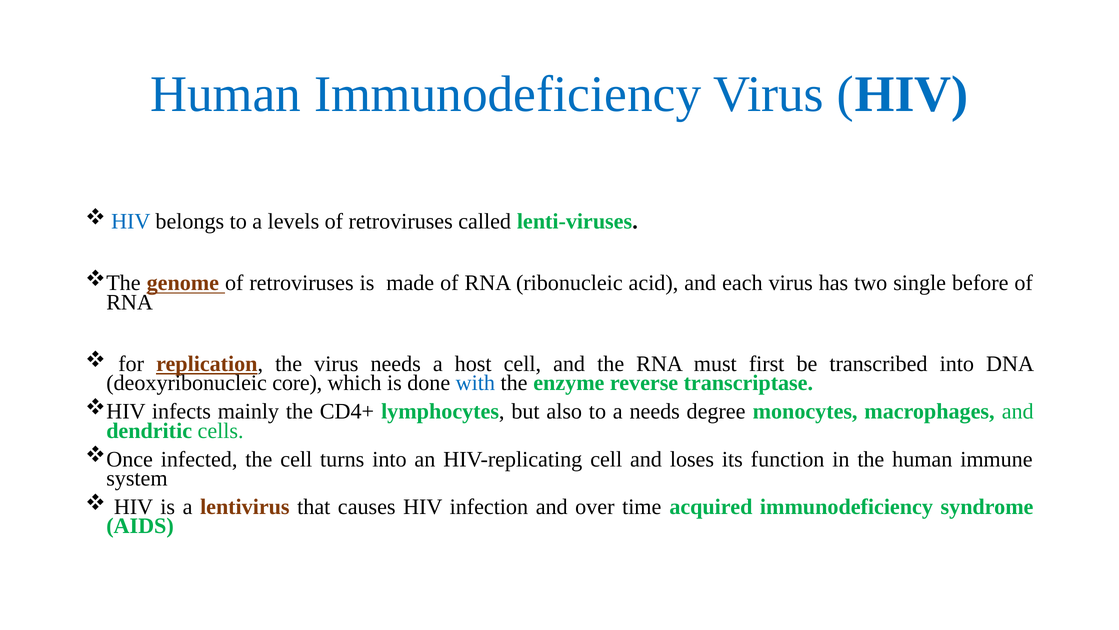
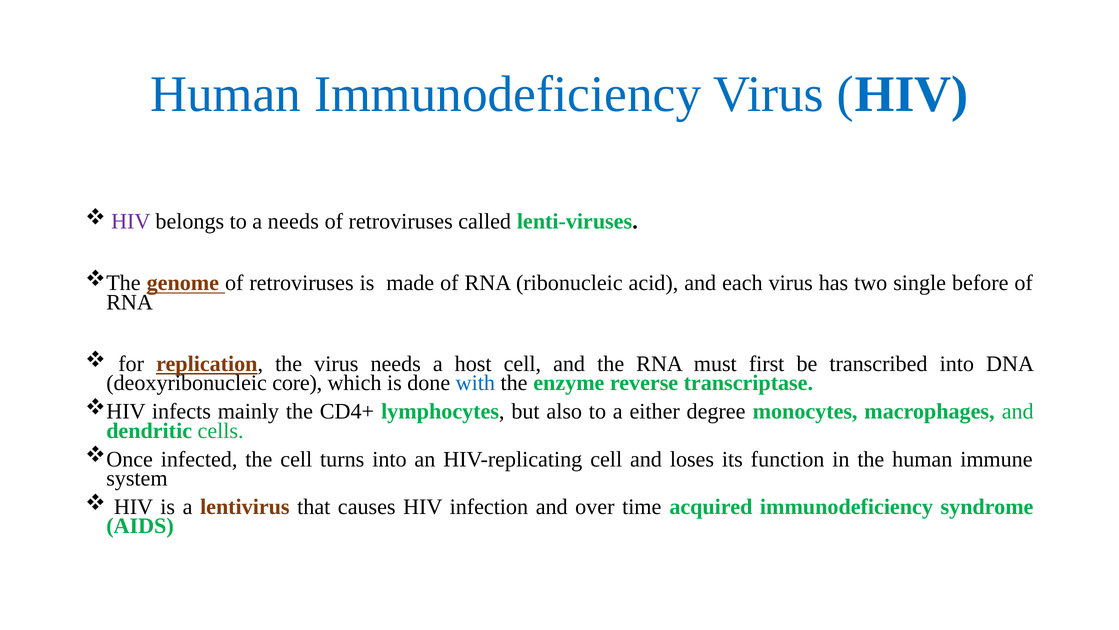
HIV colour: blue -> purple (131, 221)
a levels: levels -> needs (293, 221)
a needs: needs -> either (655, 411)
